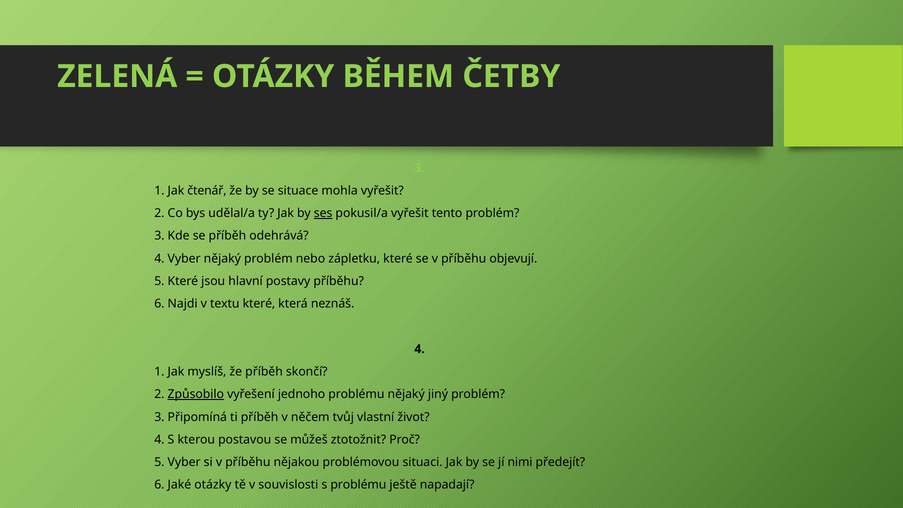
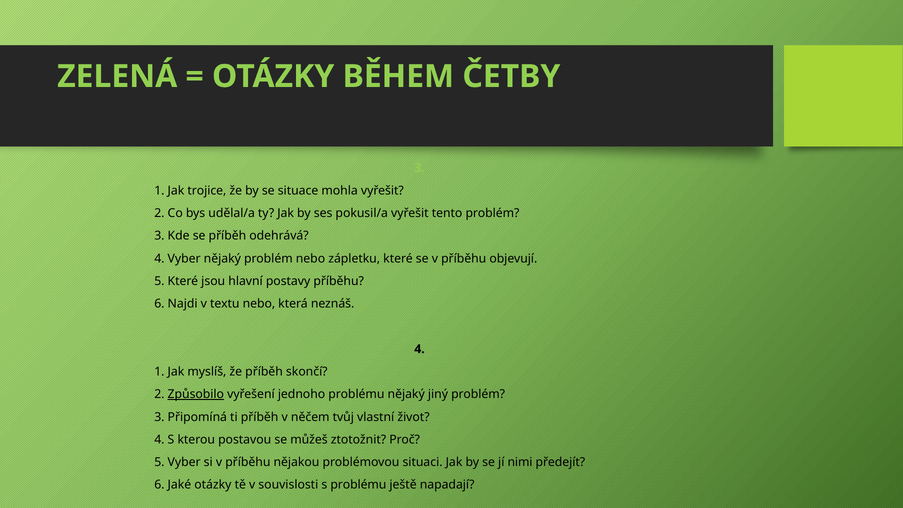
čtenář: čtenář -> trojice (207, 191)
ses underline: present -> none (323, 213)
textu které: které -> nebo (259, 304)
